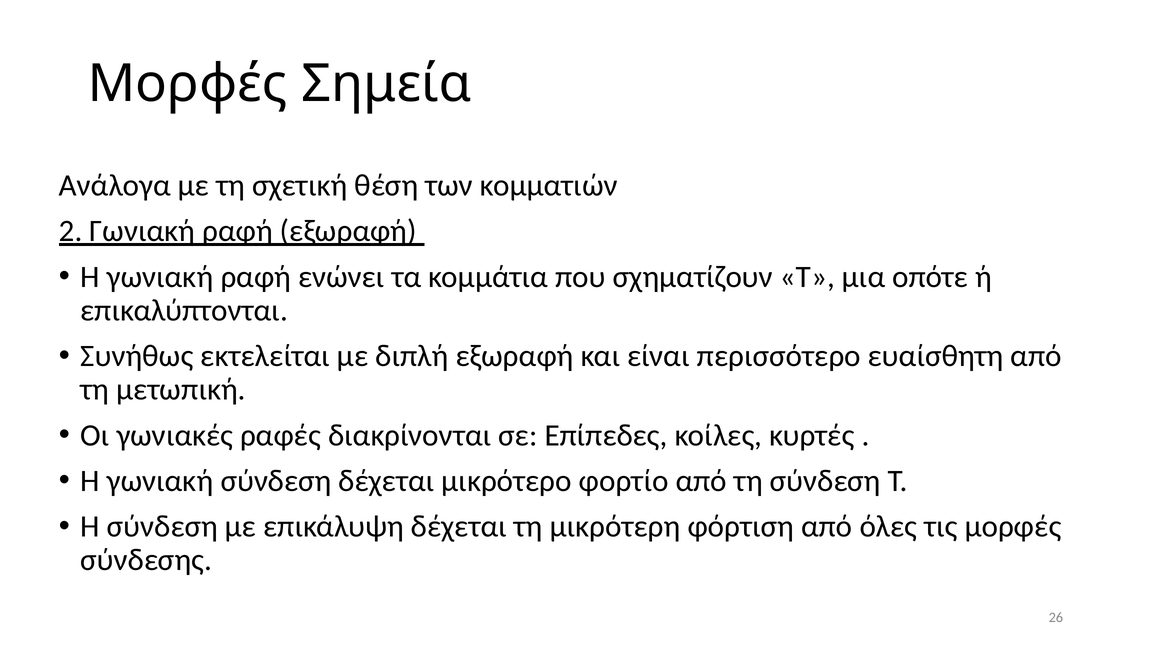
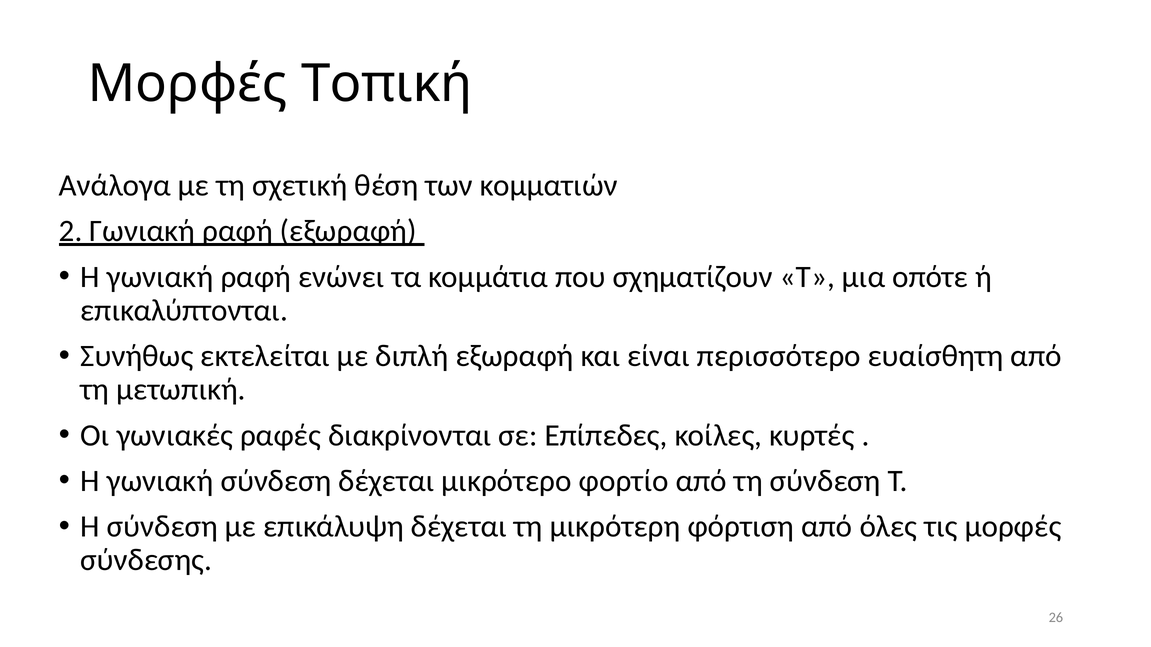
Σημεία: Σημεία -> Τοπική (387, 84)
